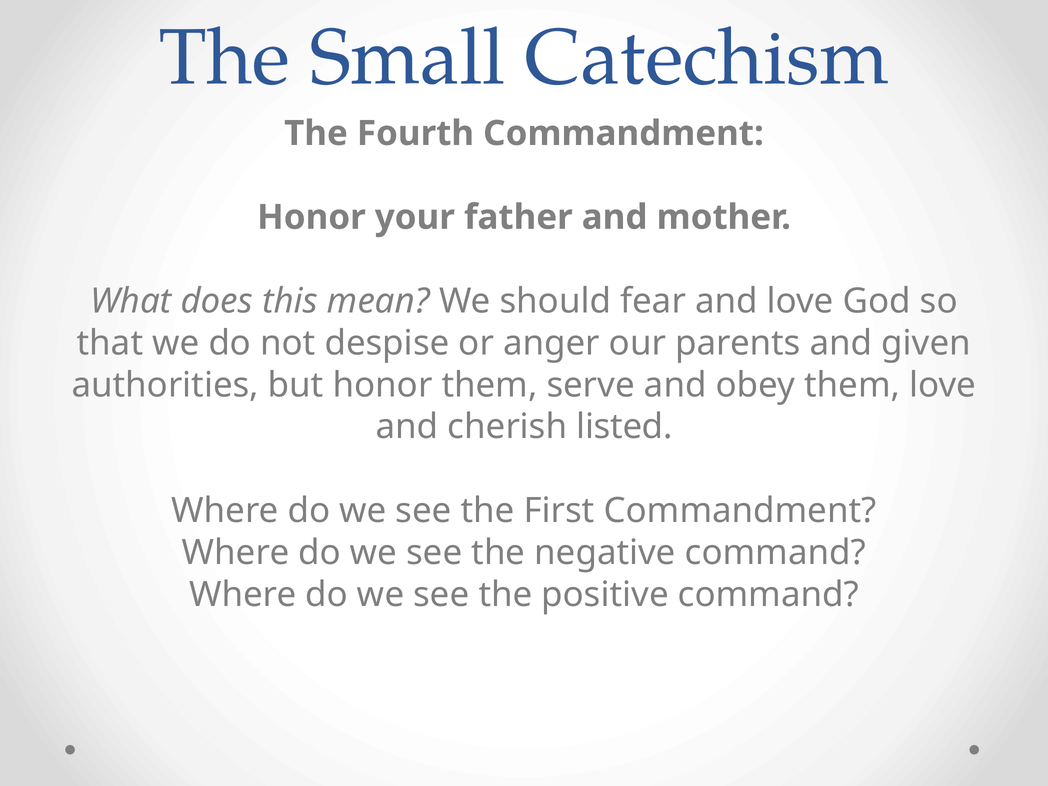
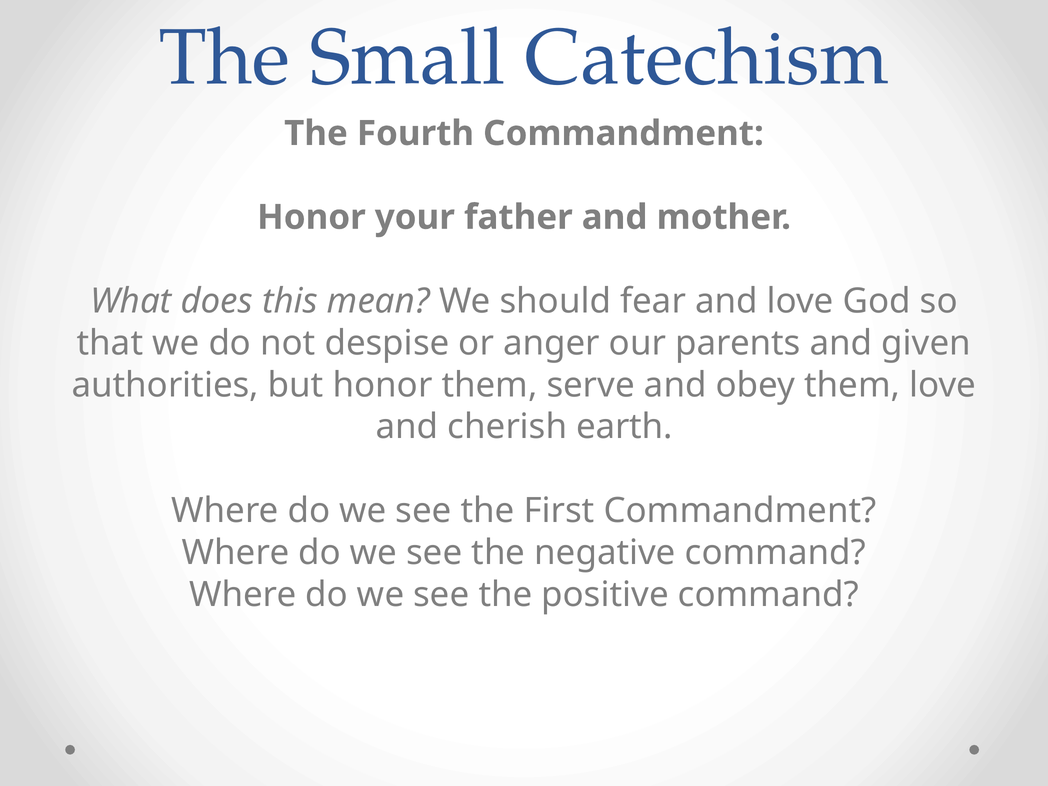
listed: listed -> earth (624, 427)
